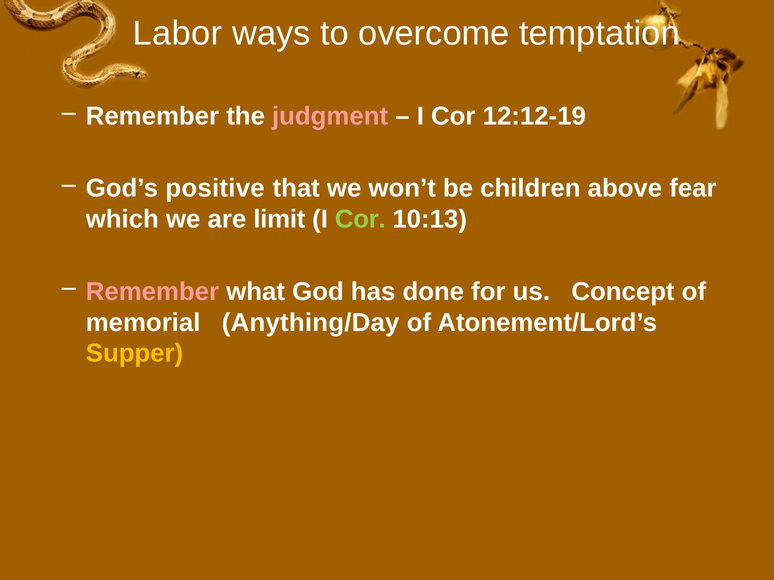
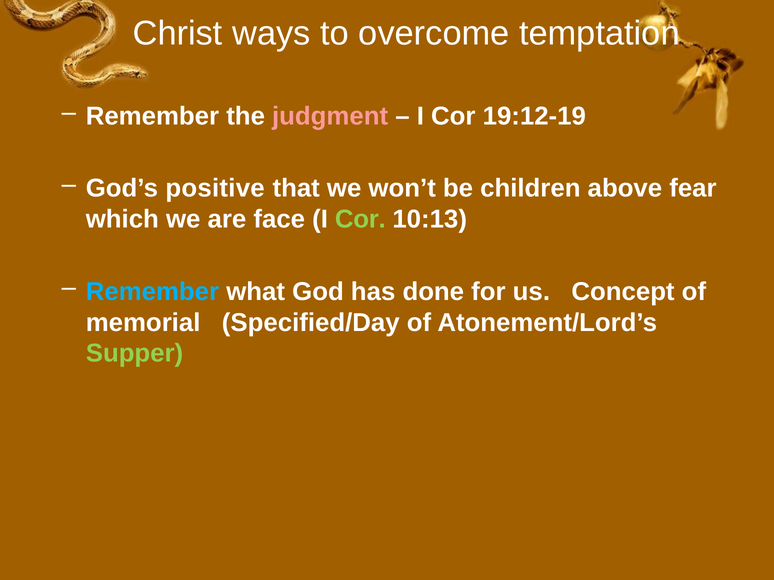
Labor: Labor -> Christ (178, 34)
12:12-19: 12:12-19 -> 19:12-19 (534, 116)
limit: limit -> face (279, 220)
Remember colour: pink -> light blue (152, 292)
Anything/Day: Anything/Day -> Specified/Day (311, 323)
Supper colour: yellow -> light green (135, 354)
